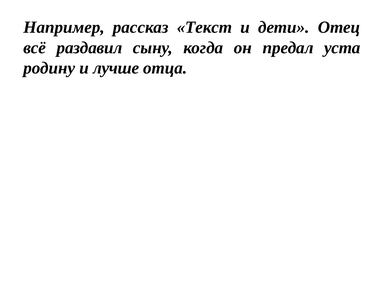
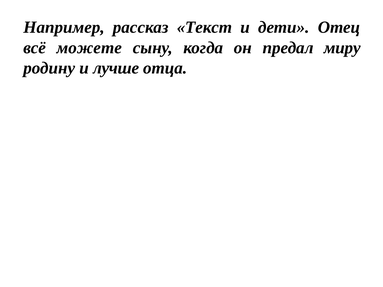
раздавил: раздавил -> можете (89, 48)
уста: уста -> миру (342, 48)
